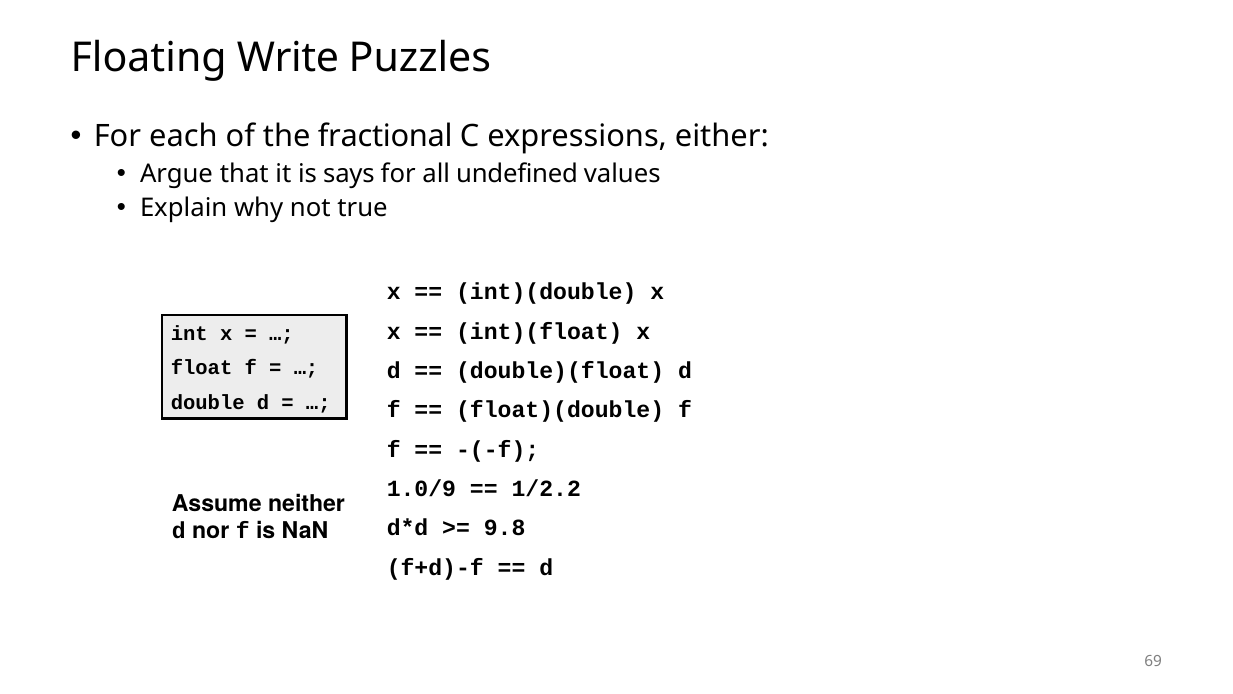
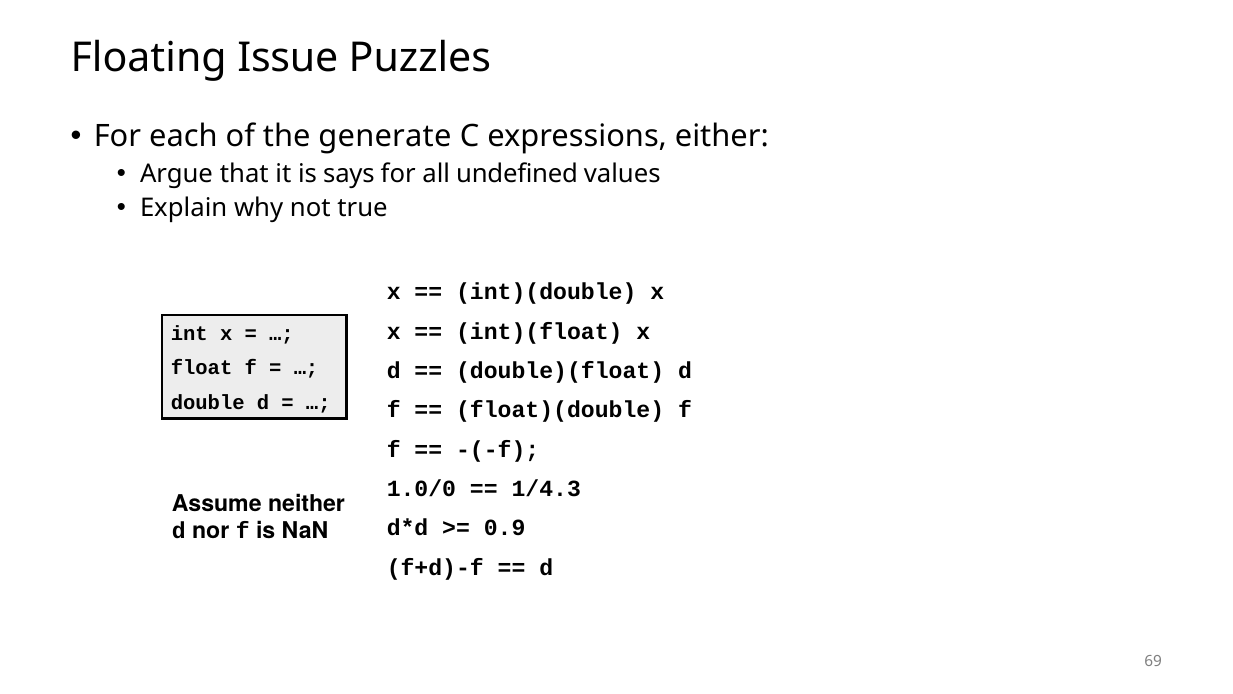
Write: Write -> Issue (288, 58)
fractional: fractional -> generate (385, 137)
1.0/9: 1.0/9 -> 1.0/0 (421, 489)
1/2.2: 1/2.2 -> 1/4.3 (546, 489)
9.8: 9.8 -> 0.9 (505, 528)
